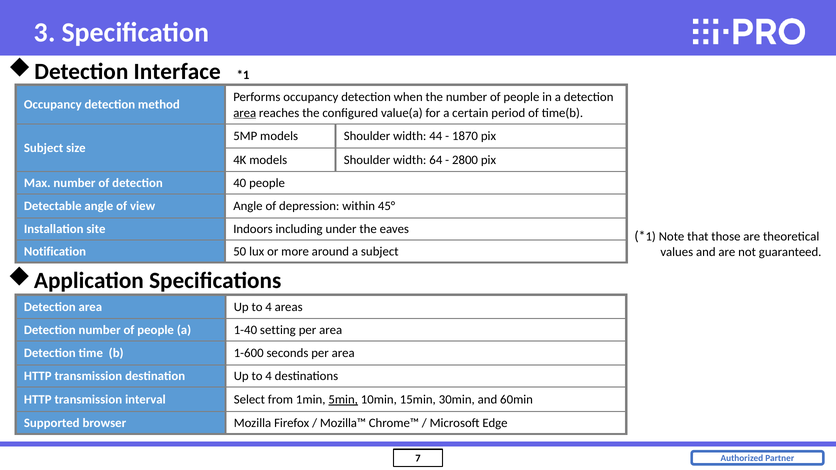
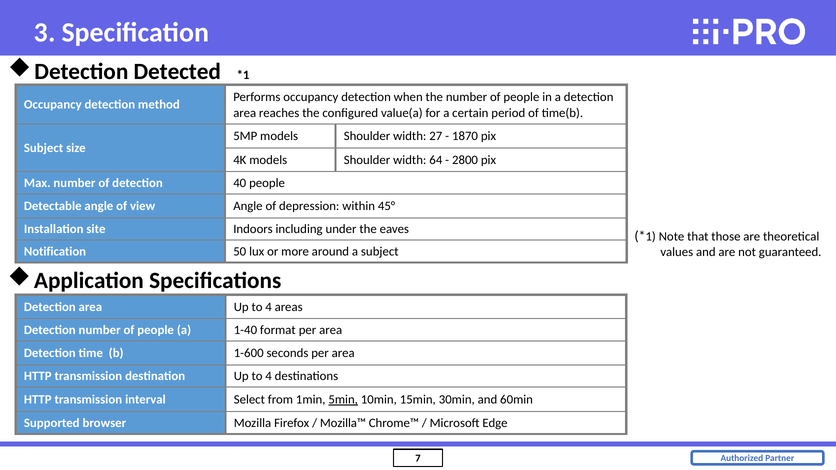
Interface: Interface -> Detected (177, 72)
area underline: present -> none (245, 113)
44: 44 -> 27 (436, 136)
setting: setting -> format (278, 330)
